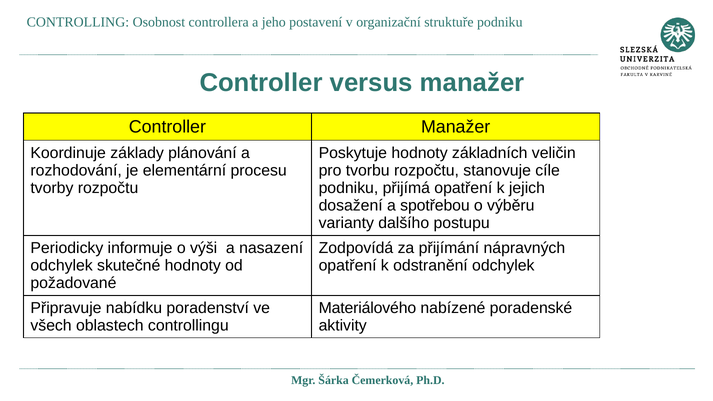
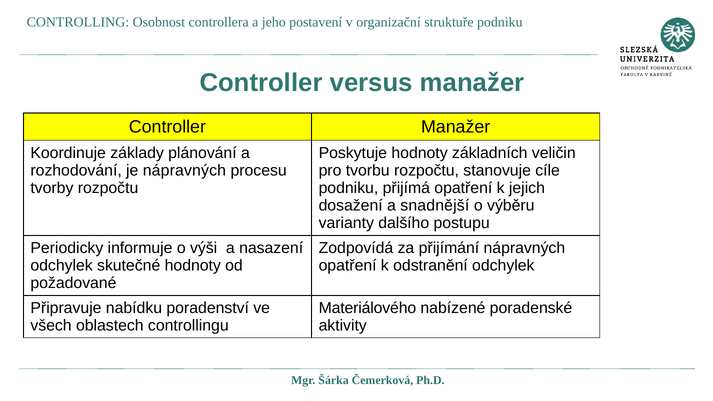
je elementární: elementární -> nápravných (184, 170)
spotřebou: spotřebou -> snadnější (435, 206)
